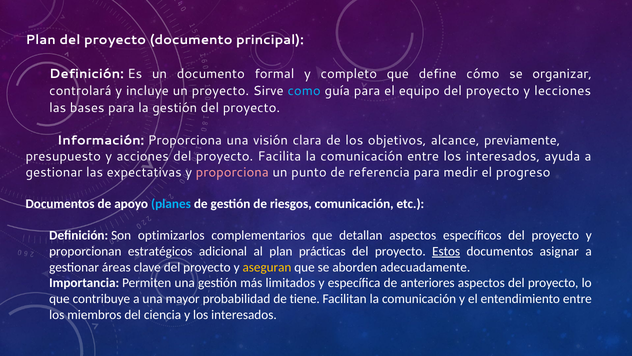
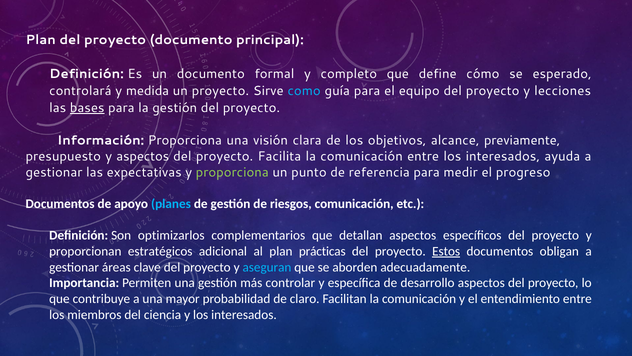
organizar: organizar -> esperado (562, 74)
incluye: incluye -> medida (147, 91)
bases underline: none -> present (87, 108)
y acciones: acciones -> aspectos (143, 156)
proporciona colour: pink -> light green (232, 172)
asignar: asignar -> obligan (559, 251)
aseguran colour: yellow -> light blue (267, 267)
limitados: limitados -> controlar (290, 283)
anteriores: anteriores -> desarrollo (428, 283)
tiene: tiene -> claro (305, 298)
